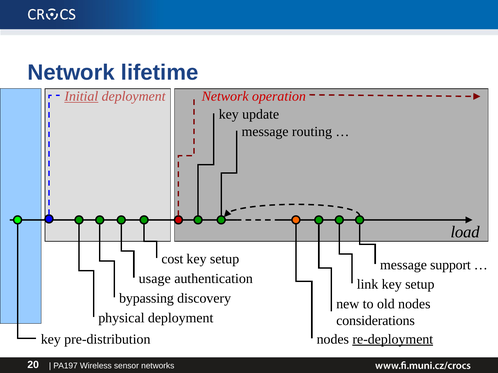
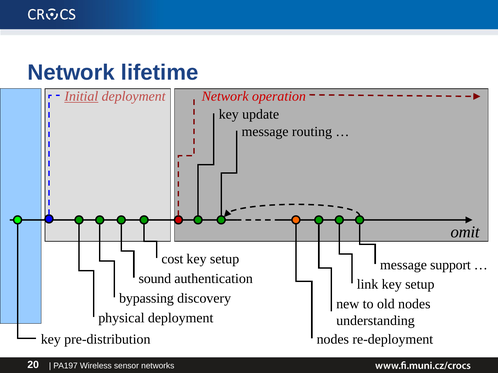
load: load -> omit (465, 232)
usage: usage -> sound (155, 279)
considerations: considerations -> understanding (375, 321)
re-deployment underline: present -> none (393, 340)
